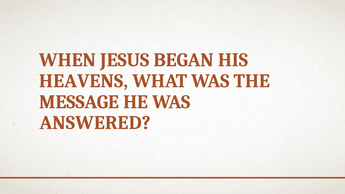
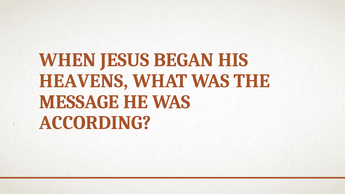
ANSWERED: ANSWERED -> ACCORDING (95, 123)
